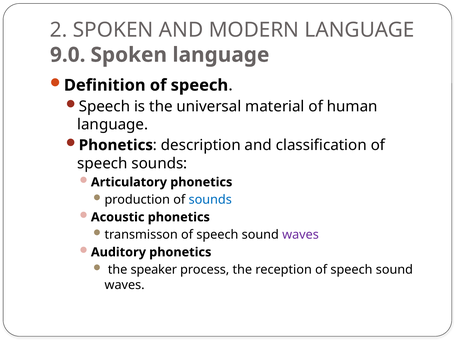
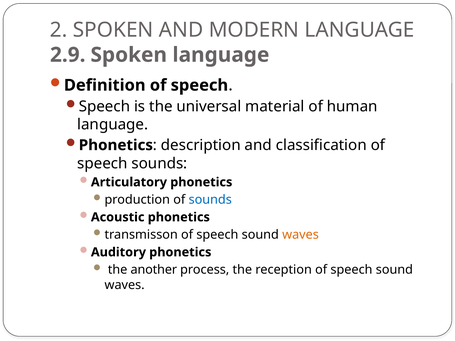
9.0: 9.0 -> 2.9 (68, 55)
waves colour: purple -> orange (301, 235)
speaker: speaker -> another (154, 270)
